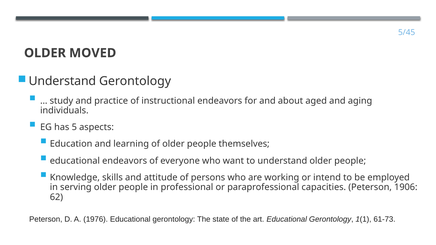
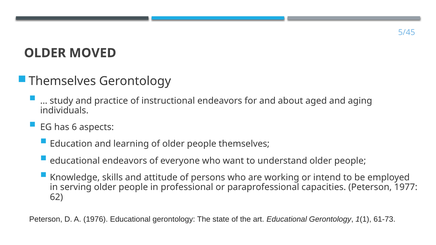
Understand: Understand -> Themselves (62, 81)
5: 5 -> 6 (74, 127)
1906: 1906 -> 1977 (406, 187)
